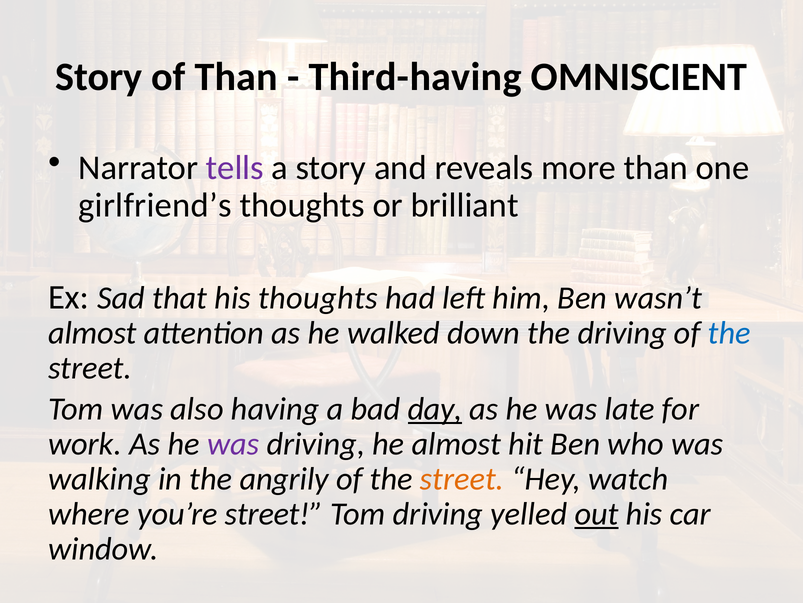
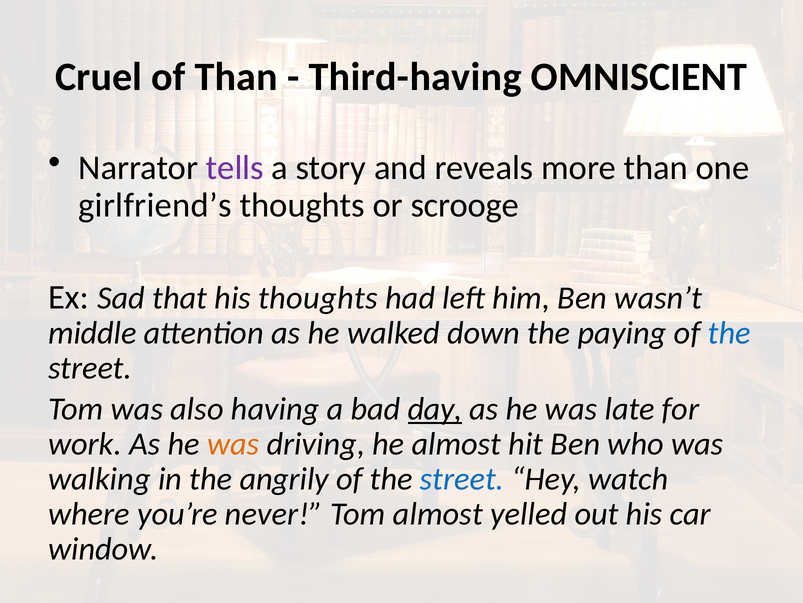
Story: Story -> Cruel (99, 77)
brilliant: brilliant -> scrooge (465, 205)
almost: almost -> middle (92, 333)
the driving: driving -> paying (622, 333)
was colour: purple -> orange (233, 443)
street colour: orange -> blue (462, 478)
you’re street: street -> never (274, 513)
Tom driving: driving -> almost (438, 513)
out underline: present -> none (597, 513)
